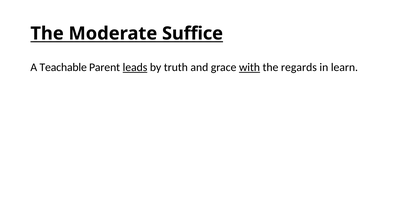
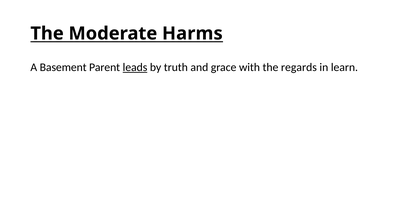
Suffice: Suffice -> Harms (192, 34)
Teachable: Teachable -> Basement (63, 67)
with underline: present -> none (249, 67)
